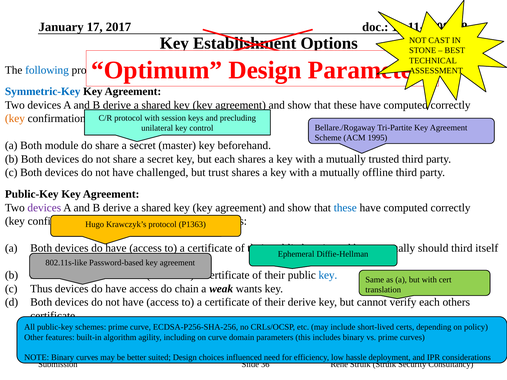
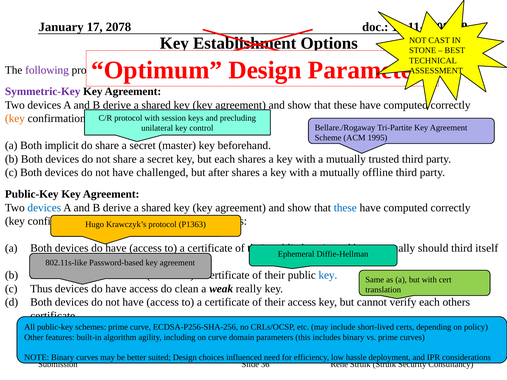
2017: 2017 -> 2078 (118, 27)
following colour: blue -> purple (47, 70)
Symmetric-Key colour: blue -> purple (43, 92)
module: module -> implicit (62, 146)
trust: trust -> after (219, 173)
devices colour: purple -> blue (44, 208)
chain: chain -> clean (187, 289)
wants: wants -> really (249, 289)
their derive: derive -> access (302, 302)
